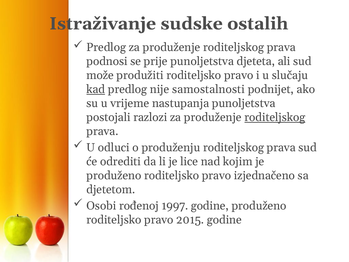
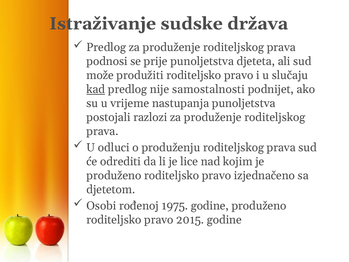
ostalih: ostalih -> država (258, 24)
roditeljskog underline: present -> none (275, 117)
1997: 1997 -> 1975 (175, 206)
